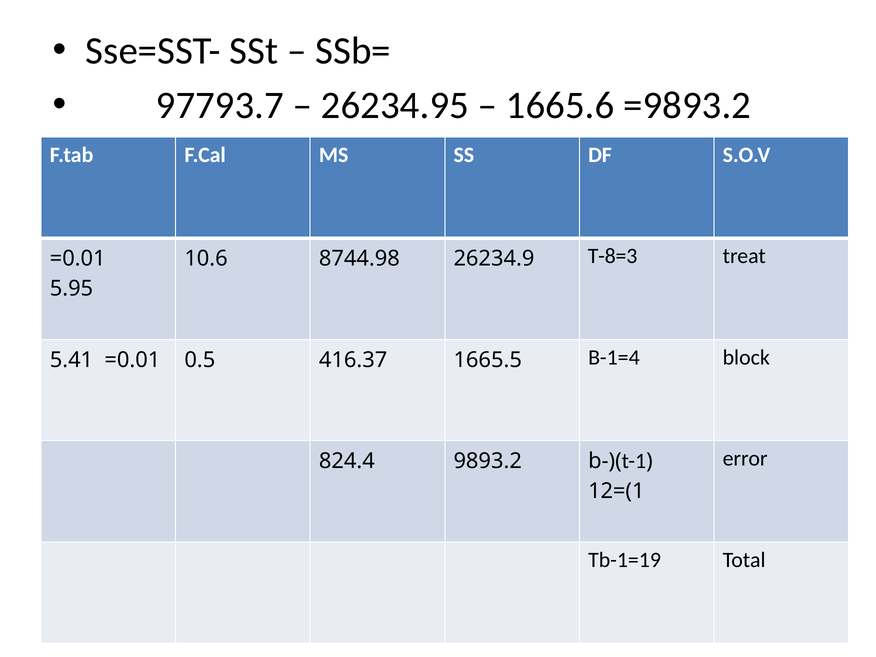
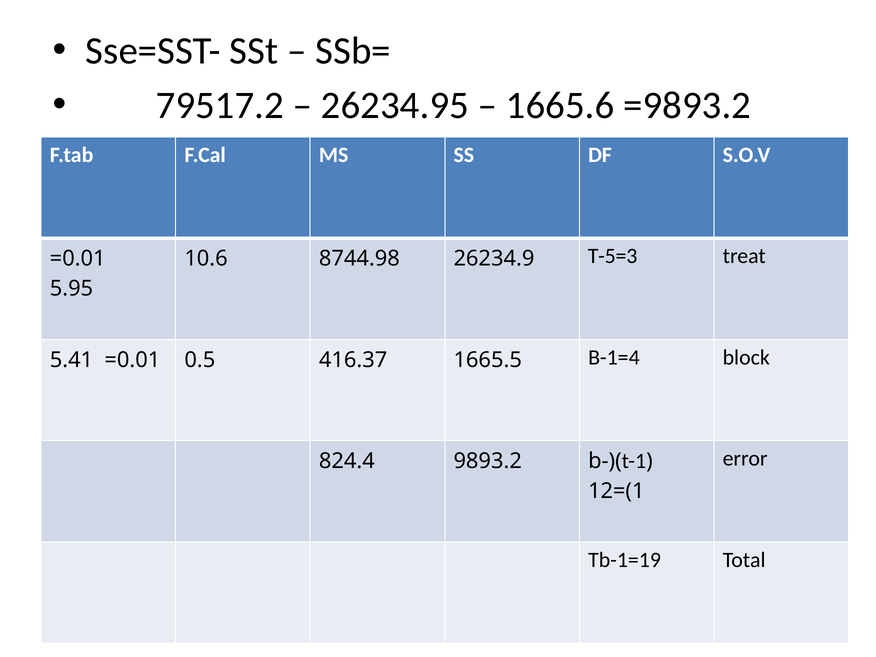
97793.7: 97793.7 -> 79517.2 (220, 106)
T-8=3: T-8=3 -> T-5=3 (613, 256)
